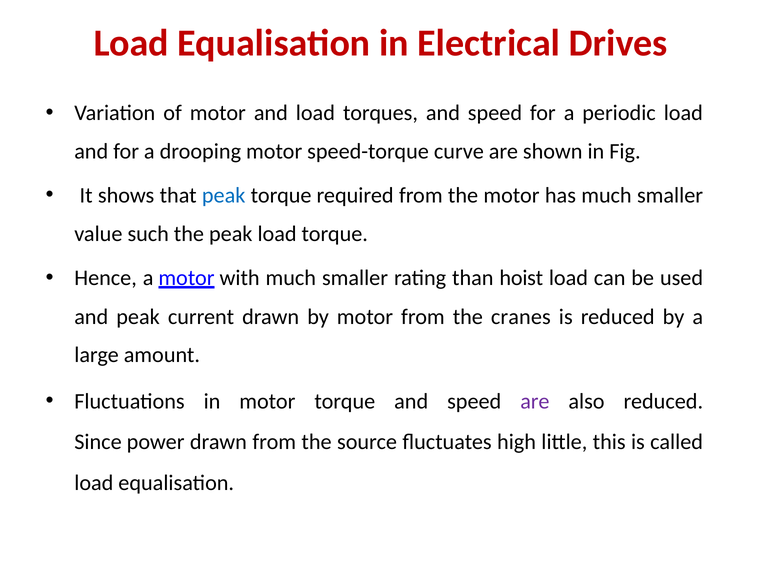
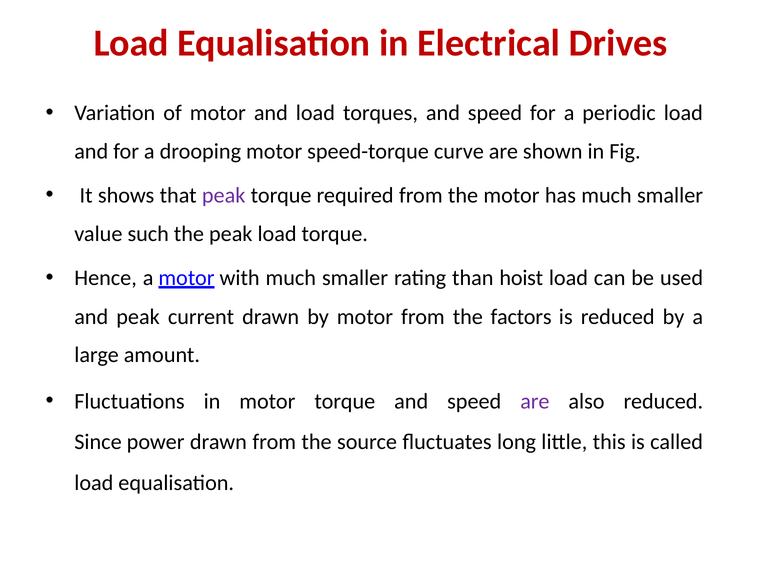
peak colour: blue -> purple (224, 195)
cranes: cranes -> factors (521, 316)
high: high -> long (517, 442)
